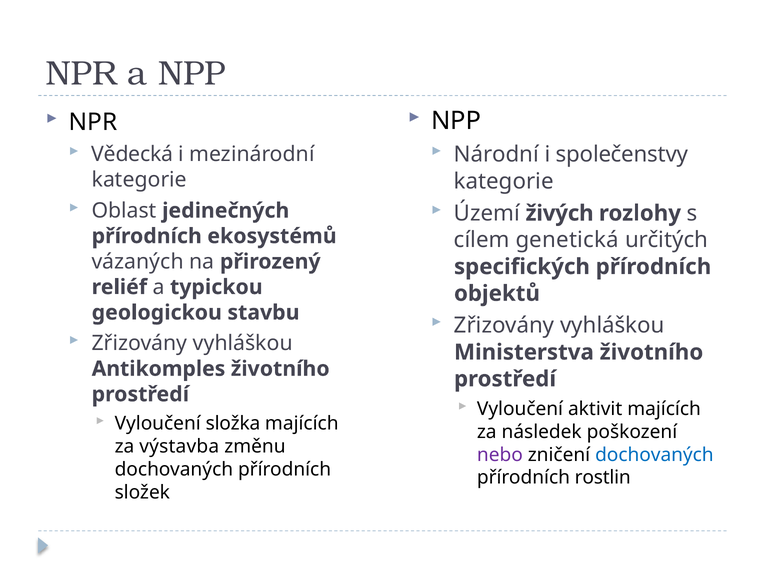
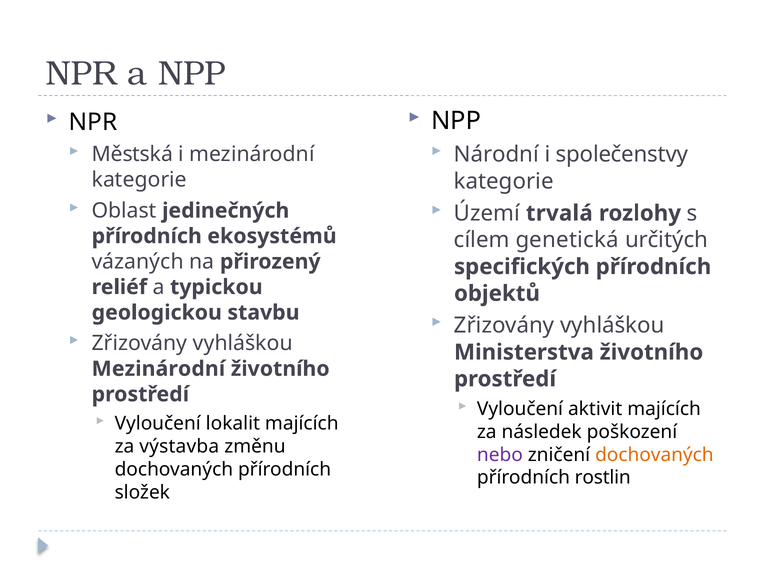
Vědecká: Vědecká -> Městská (132, 155)
živých: živých -> trvalá (559, 214)
Antikomples: Antikomples -> Mezinárodní (158, 369)
složka: složka -> lokalit (233, 424)
dochovaných colour: blue -> orange (654, 455)
